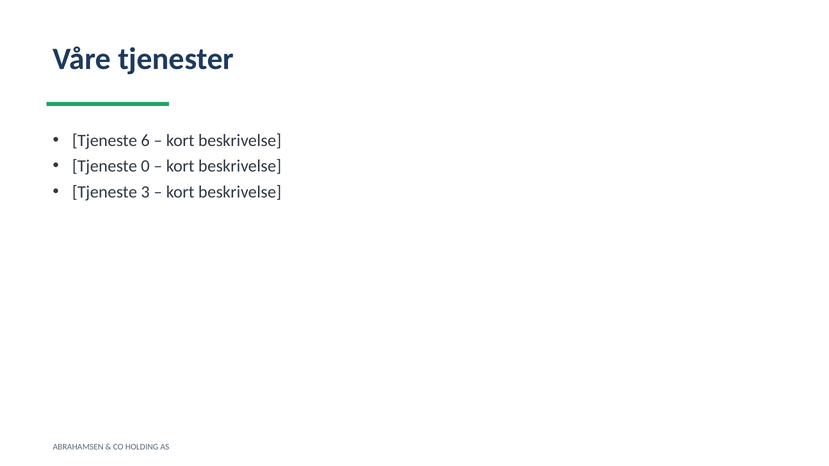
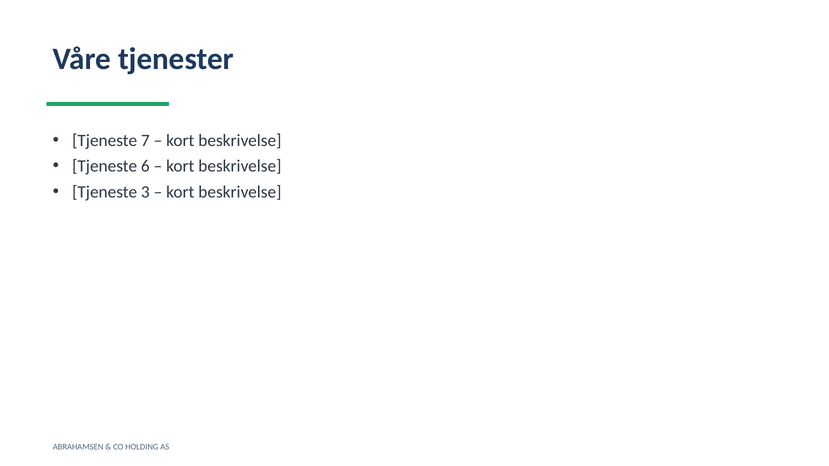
6: 6 -> 7 (145, 140)
0: 0 -> 6 (145, 166)
